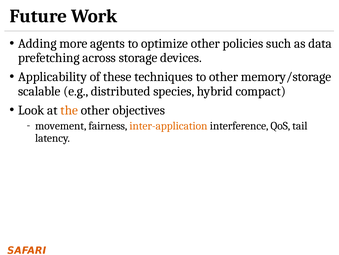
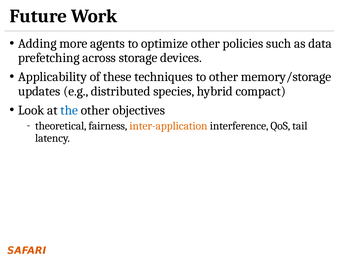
scalable: scalable -> updates (39, 91)
the colour: orange -> blue (69, 110)
movement: movement -> theoretical (61, 125)
